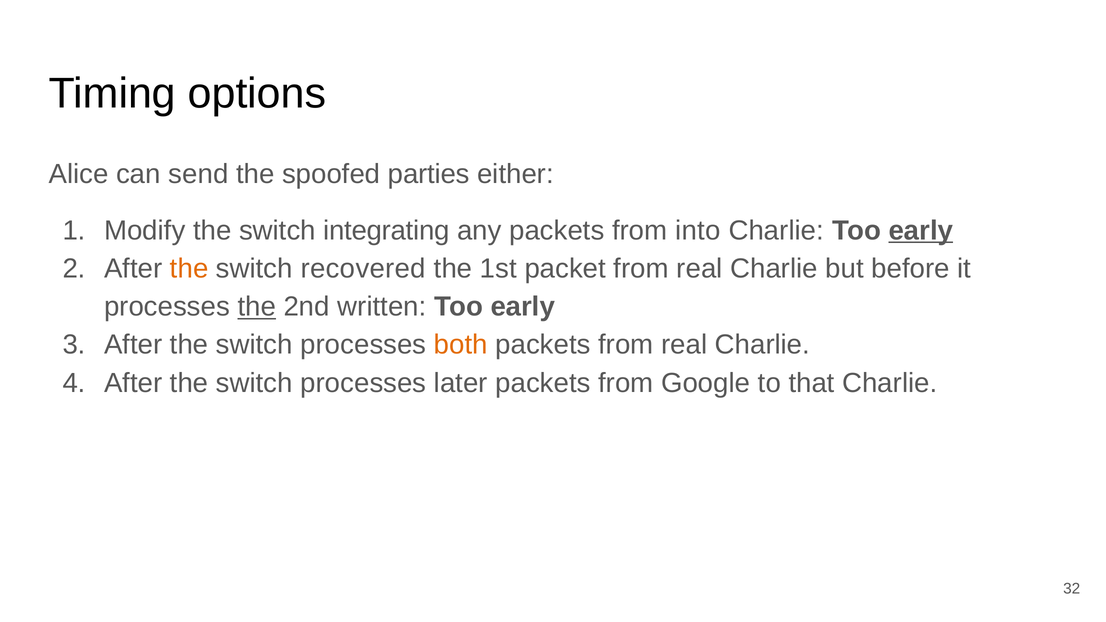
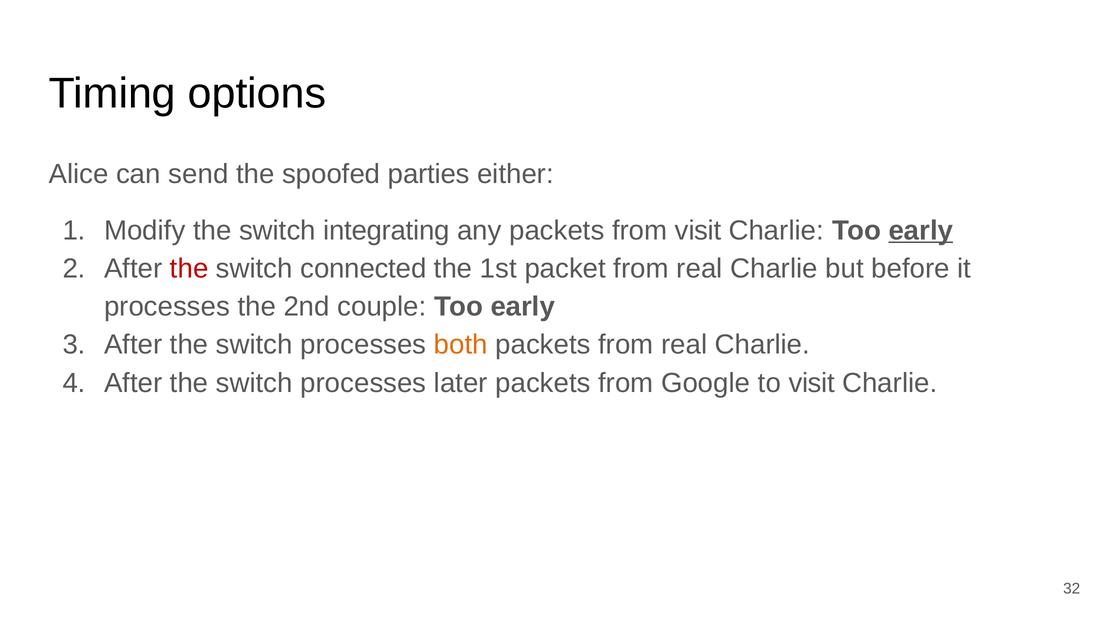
from into: into -> visit (698, 230)
the colour: orange -> red (189, 269)
recovered: recovered -> connected (363, 269)
the underline: present -> none (257, 307)
written: written -> couple (382, 307)
to that: that -> visit (812, 383)
